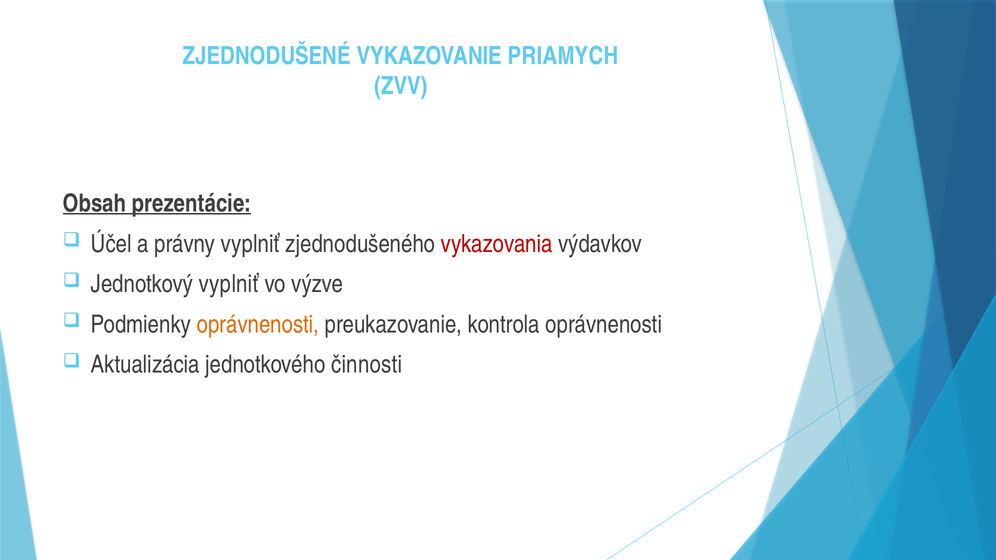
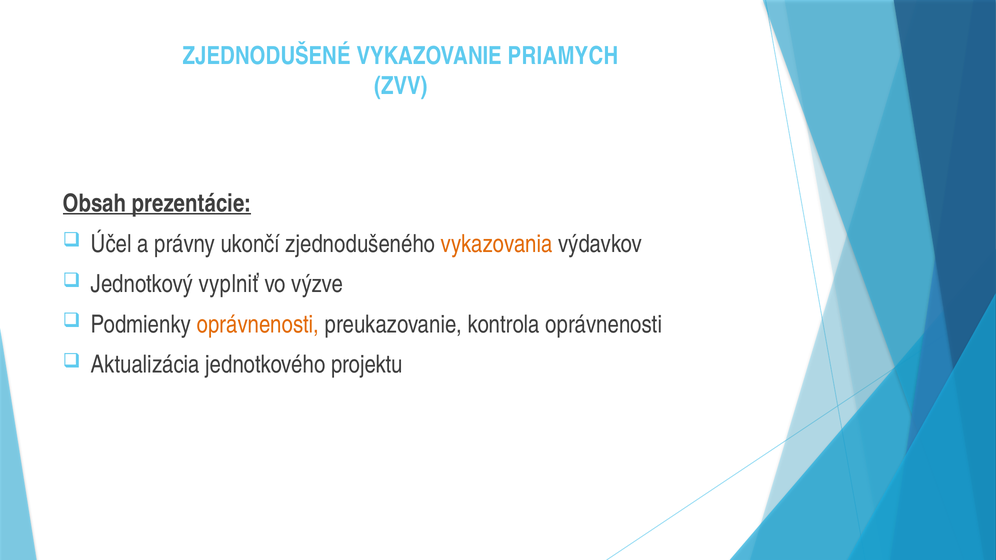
právny vyplniť: vyplniť -> ukončí (250, 244)
vykazovania colour: red -> orange (497, 244)
činnosti: činnosti -> projektu (367, 365)
